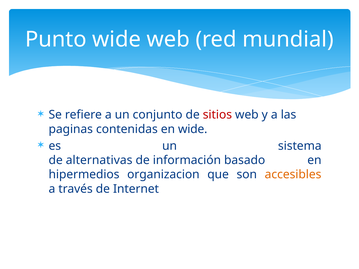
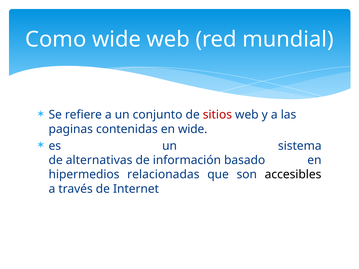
Punto: Punto -> Como (56, 39)
organizacion: organizacion -> relacionadas (163, 175)
accesibles colour: orange -> black (293, 175)
